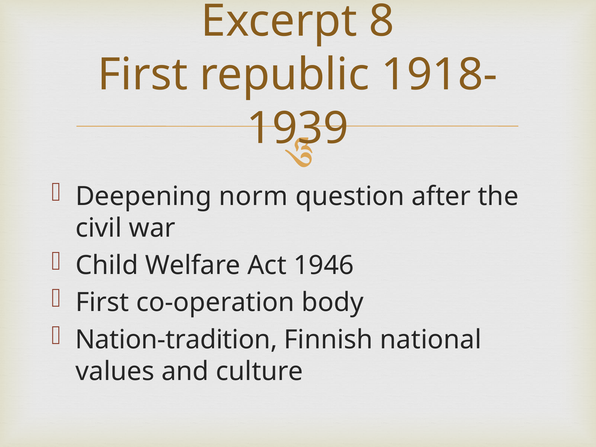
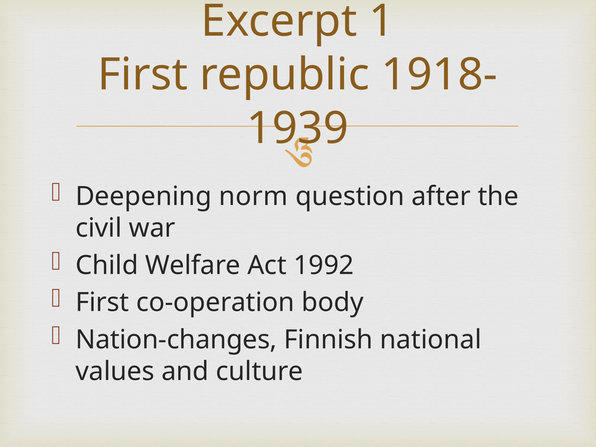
8: 8 -> 1 (382, 21)
1946: 1946 -> 1992 (324, 265)
Nation-tradition: Nation-tradition -> Nation-changes (176, 340)
